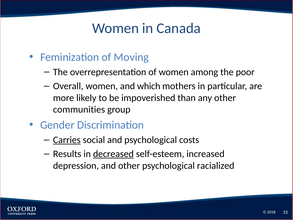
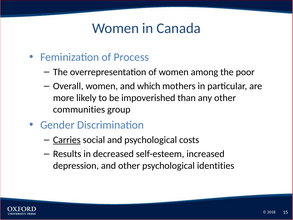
Moving: Moving -> Process (131, 57)
decreased underline: present -> none (113, 154)
racialized: racialized -> identities (216, 165)
